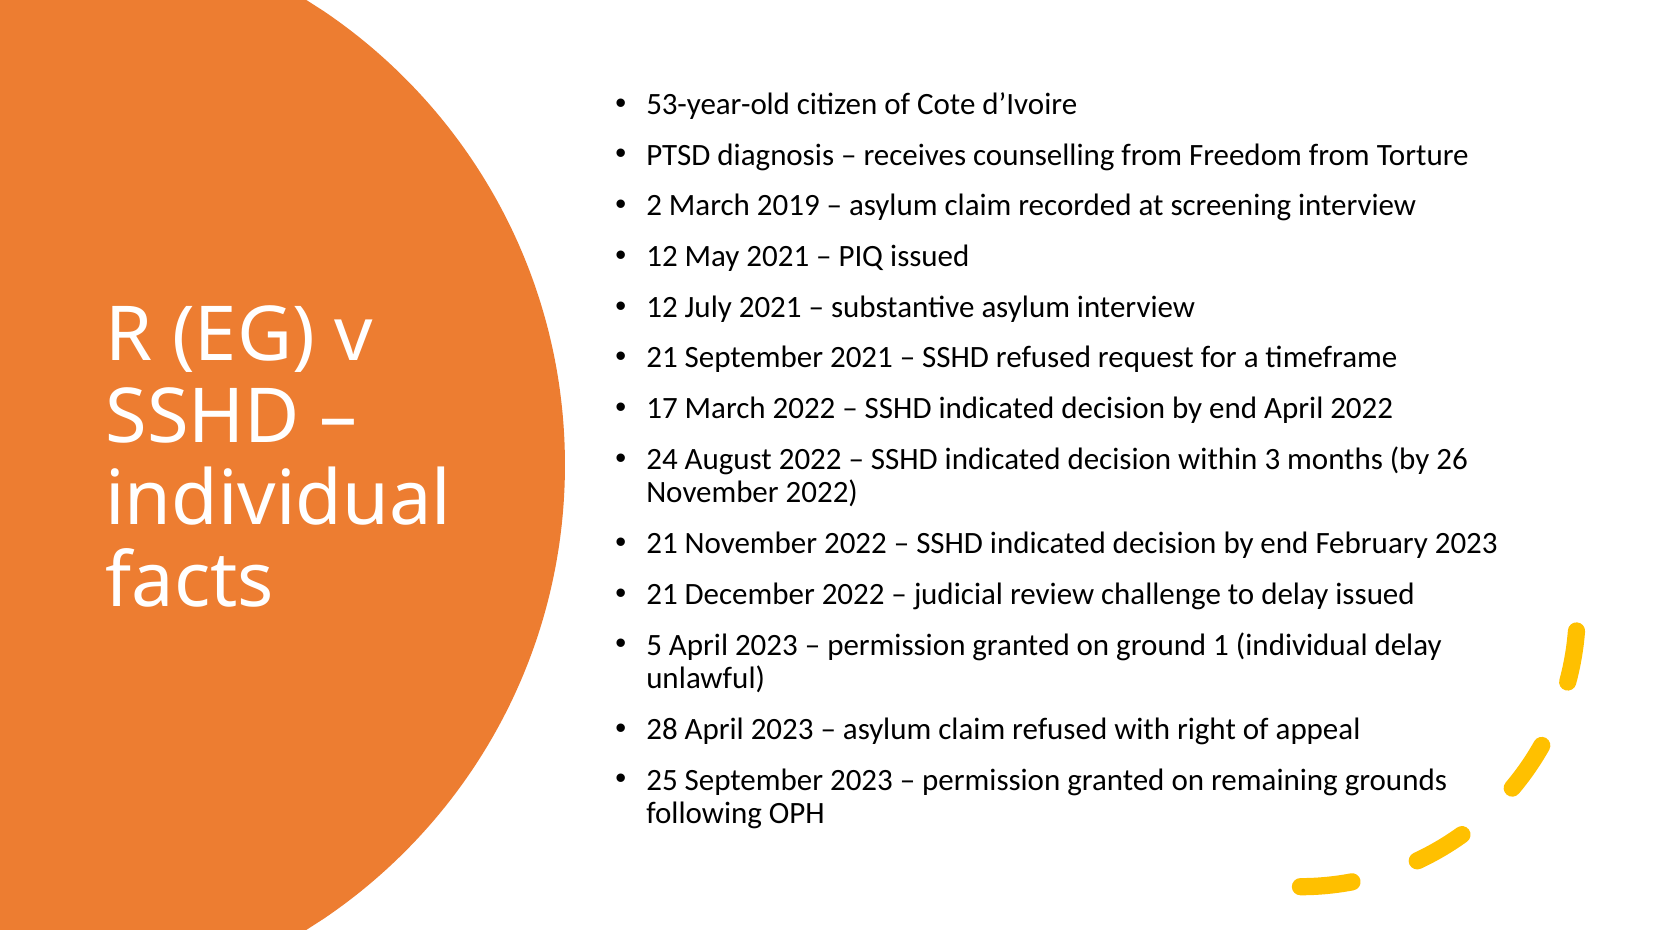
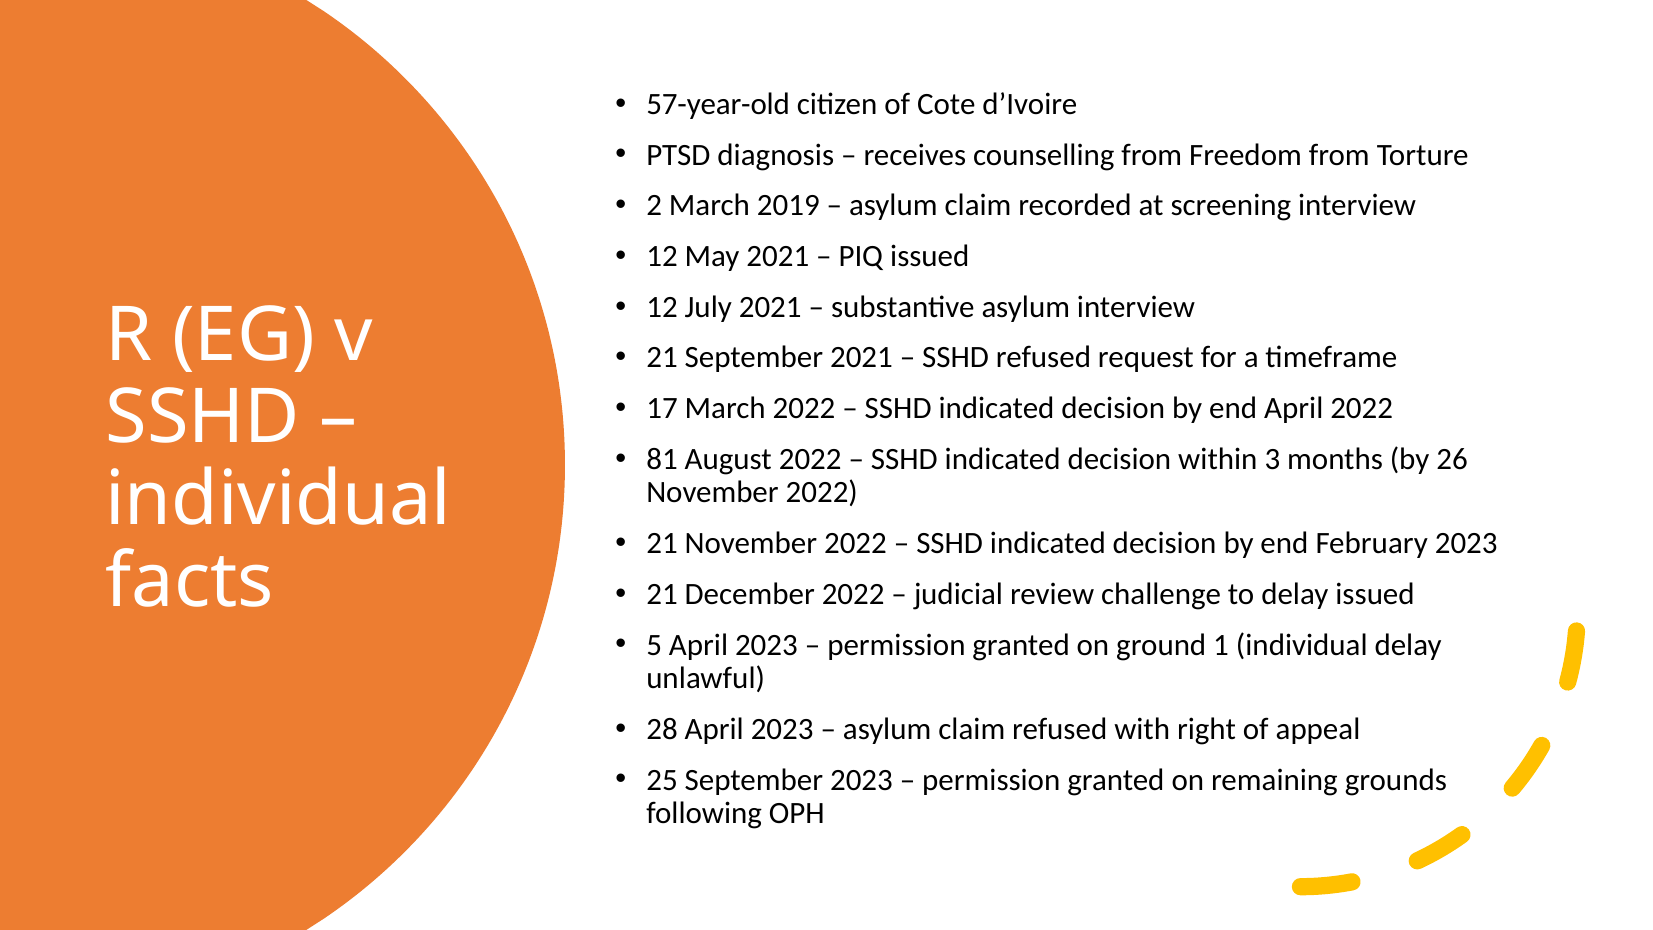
53-year-old: 53-year-old -> 57-year-old (718, 104)
24: 24 -> 81 (662, 459)
